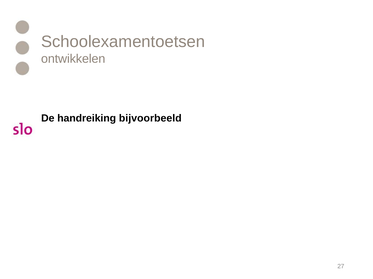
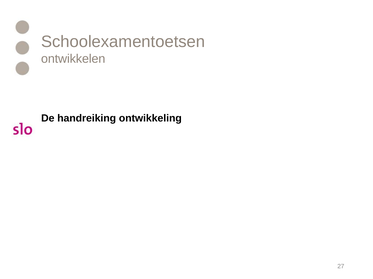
bijvoorbeeld: bijvoorbeeld -> ontwikkeling (150, 119)
